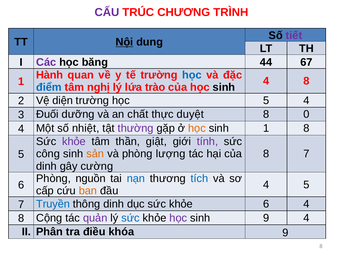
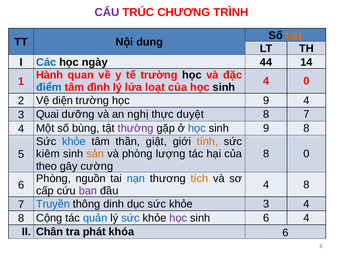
tiết colour: purple -> orange (294, 35)
Nội underline: present -> none (124, 42)
Các colour: purple -> blue (46, 62)
băng: băng -> ngày (95, 62)
67: 67 -> 14 (306, 62)
học colour: blue -> black (192, 75)
8: 8 -> 0 (306, 81)
nghị: nghị -> đình (99, 87)
trào: trào -> loạt (155, 87)
học 5: 5 -> 9 (266, 100)
Đuối: Đuối -> Quai (47, 114)
chất: chất -> nghị (138, 114)
0: 0 -> 7 (306, 114)
nhiệt: nhiệt -> bùng (86, 128)
học colour: orange -> blue (197, 128)
sinh 1: 1 -> 9 (266, 128)
khỏe colour: purple -> blue (74, 141)
tính colour: purple -> orange (207, 141)
công: công -> kiêm (48, 153)
8 7: 7 -> 0 (306, 153)
dinh: dinh -> theo (47, 166)
tích colour: blue -> orange (199, 178)
5: 5 -> 8 (306, 184)
ban colour: orange -> purple (88, 190)
khỏe 6: 6 -> 3 (266, 203)
quản colour: purple -> blue (95, 217)
sinh 9: 9 -> 6 (266, 217)
Phân: Phân -> Chân (50, 231)
điều: điều -> phát (94, 231)
khóa 9: 9 -> 6 (285, 232)
